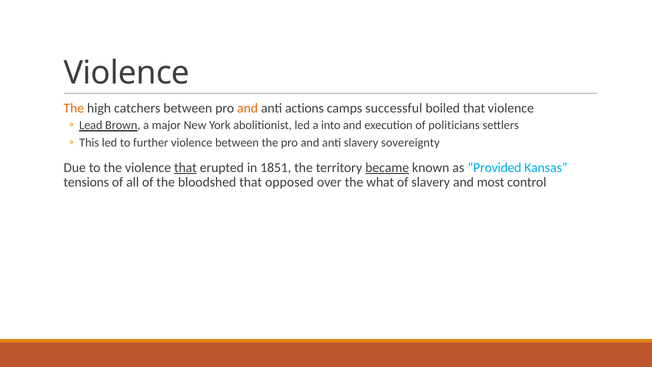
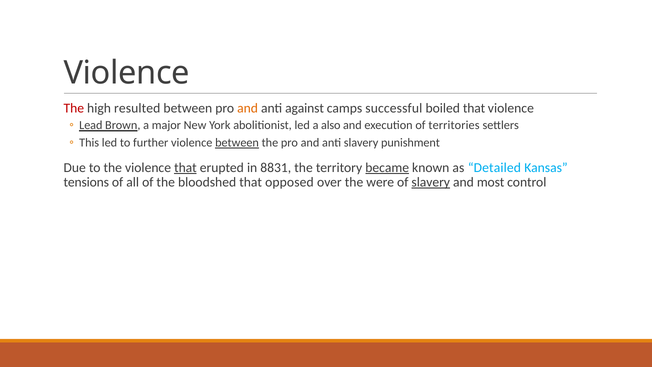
The colour: orange -> red (74, 108)
catchers: catchers -> resulted (137, 108)
actions: actions -> against (305, 108)
into: into -> also (331, 125)
politicians: politicians -> territories (454, 125)
between underline: none -> present (237, 143)
sovereignty: sovereignty -> punishment (410, 143)
1851: 1851 -> 8831 (276, 167)
Provided: Provided -> Detailed (494, 167)
what: what -> were (380, 182)
slavery underline: none -> present (431, 182)
